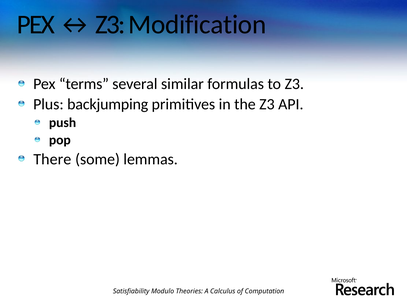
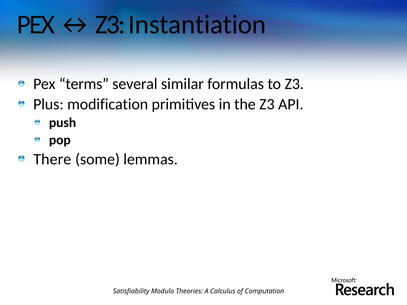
Modification: Modification -> Instantiation (197, 25)
backjumping: backjumping -> modification (108, 104)
